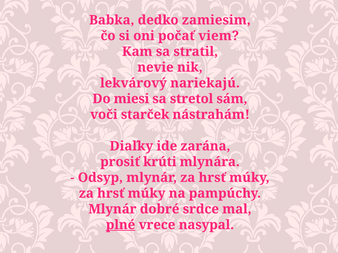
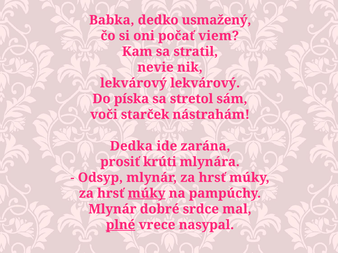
zamiesim: zamiesim -> usmažený (216, 20)
lekvárový nariekajú: nariekajú -> lekvárový (205, 83)
miesi: miesi -> píska (132, 99)
Diaľky: Diaľky -> Dedka (131, 146)
múky underline: none -> present (147, 194)
